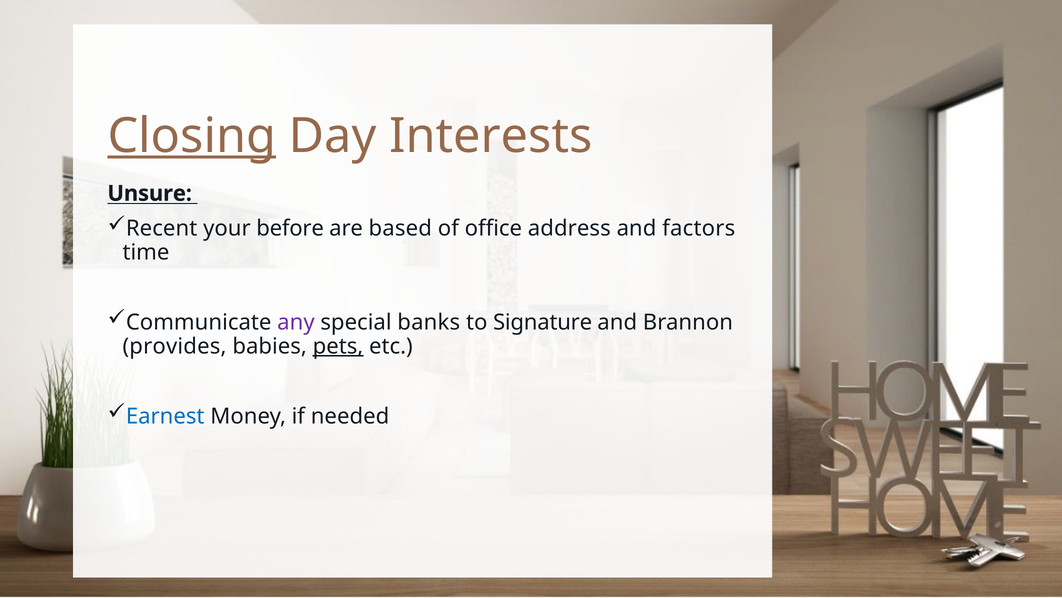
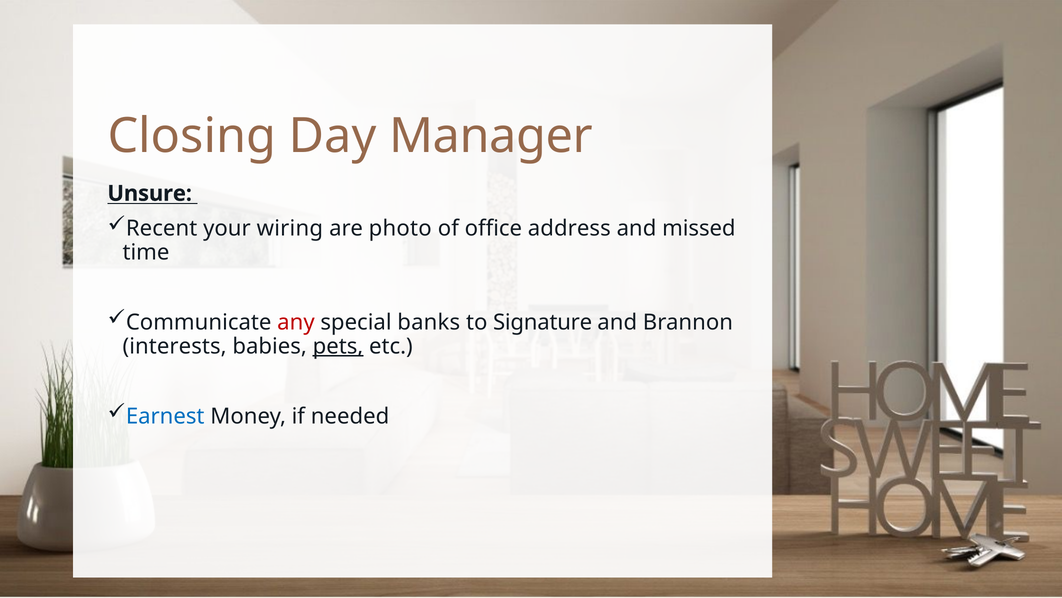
Closing underline: present -> none (192, 136)
Interests: Interests -> Manager (491, 136)
before: before -> wiring (290, 228)
based: based -> photo (400, 228)
factors: factors -> missed (699, 228)
any colour: purple -> red (296, 322)
provides: provides -> interests (175, 346)
